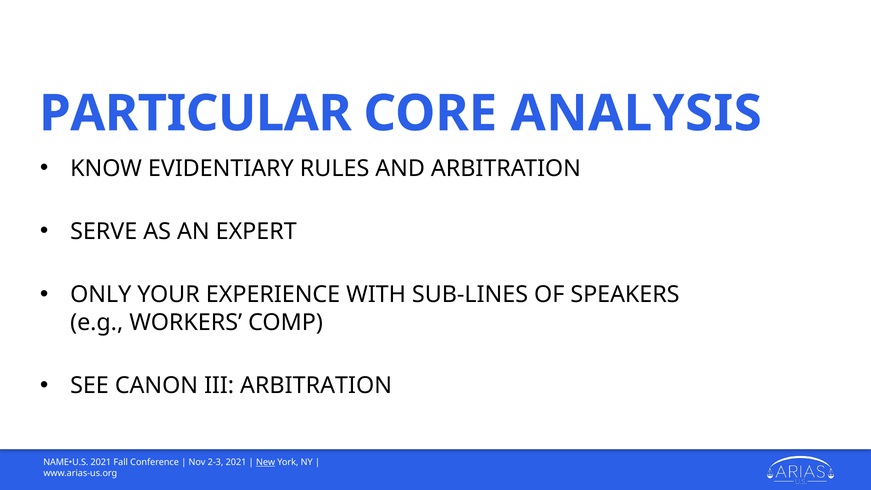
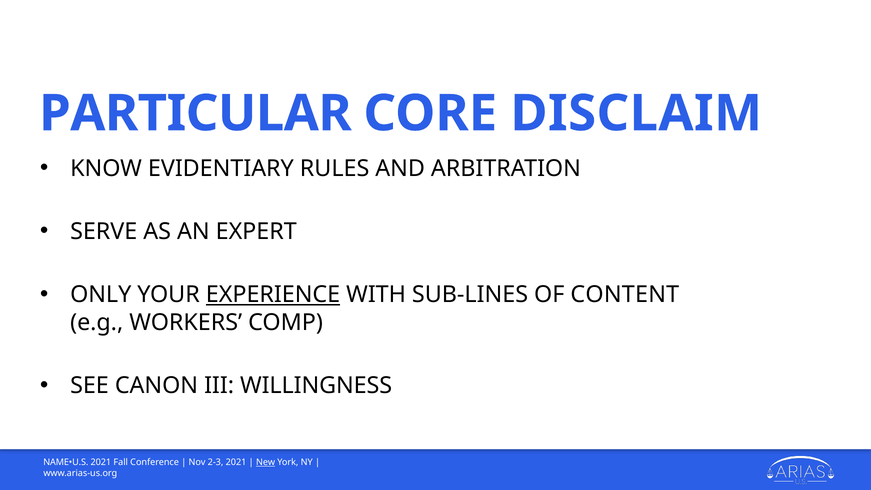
ANALYSIS: ANALYSIS -> DISCLAIM (636, 113)
EXPERIENCE underline: none -> present (273, 295)
SPEAKERS: SPEAKERS -> CONTENT (625, 295)
III ARBITRATION: ARBITRATION -> WILLINGNESS (316, 386)
